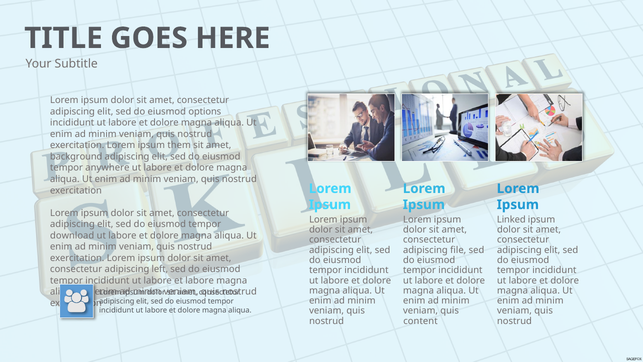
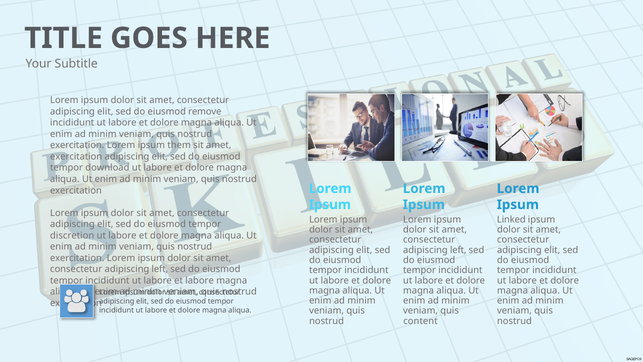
options: options -> remove (205, 111)
background: background -> exercitation (76, 156)
anywhere: anywhere -> download (107, 168)
download: download -> discretion (72, 235)
file: file -> left (458, 250)
